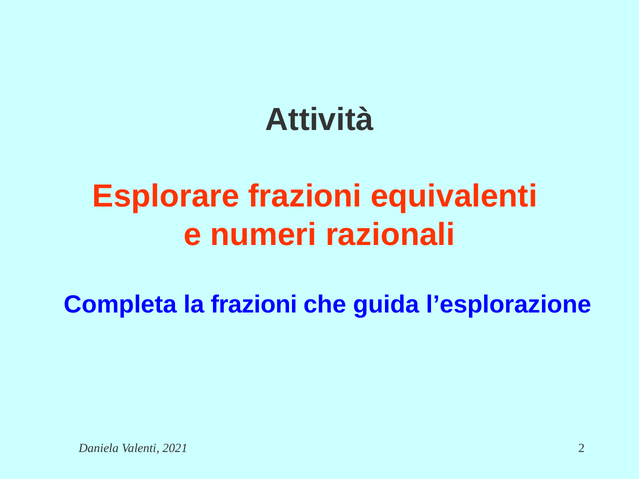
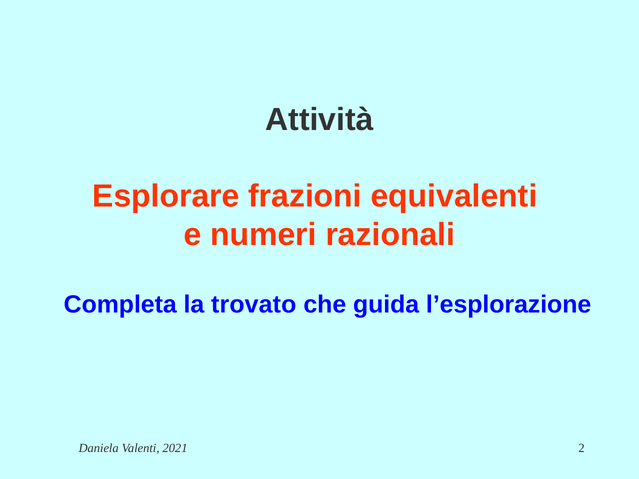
la frazioni: frazioni -> trovato (254, 305)
